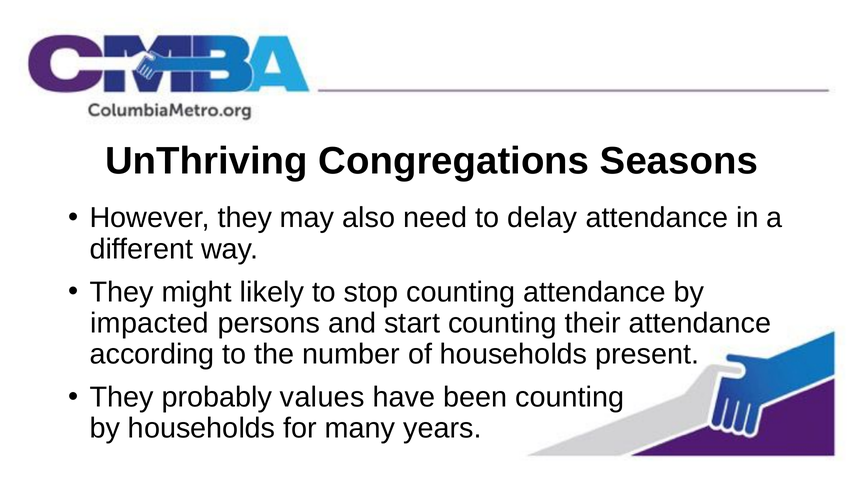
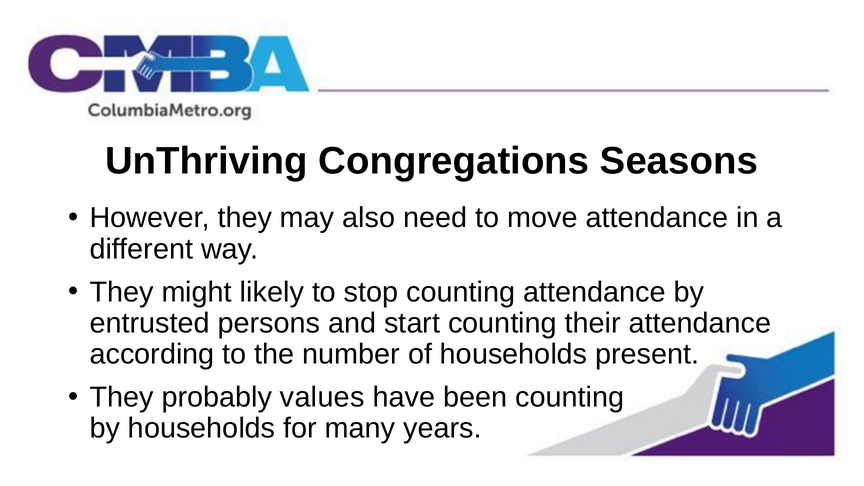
delay: delay -> move (542, 218)
impacted: impacted -> entrusted (150, 323)
